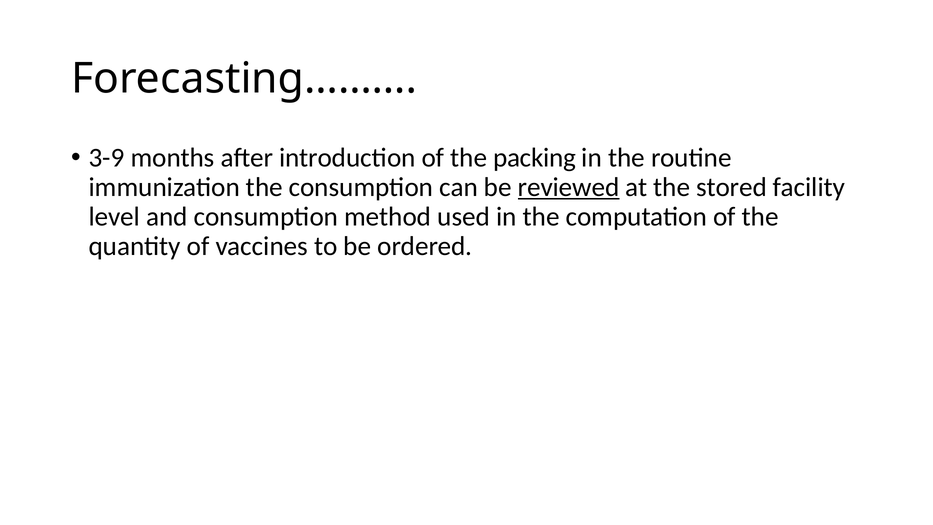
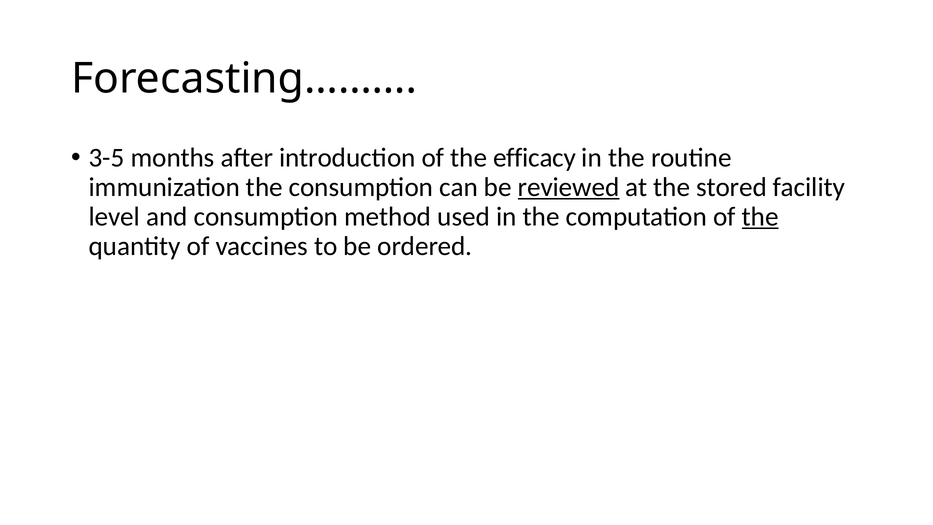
3-9: 3-9 -> 3-5 (107, 158)
packing: packing -> efficacy (534, 158)
the underline: none -> present (760, 217)
